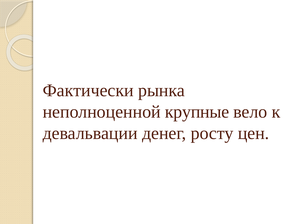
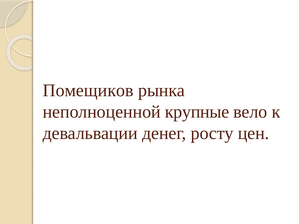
Фактически: Фактически -> Помещиков (88, 91)
